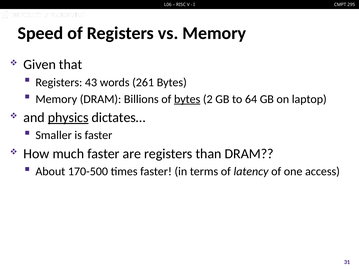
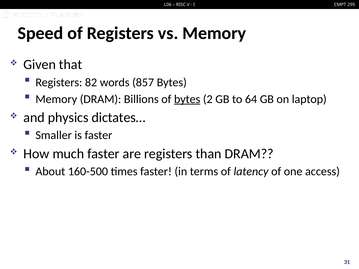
43: 43 -> 82 (91, 82)
261: 261 -> 857 (143, 82)
physics underline: present -> none (68, 118)
170-500: 170-500 -> 160-500 (88, 172)
